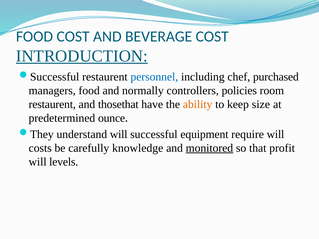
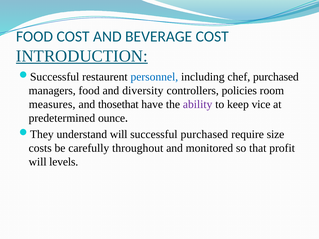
normally: normally -> diversity (143, 91)
restaurent: restaurent -> measures (52, 104)
ability colour: orange -> purple (198, 104)
size: size -> vice (261, 104)
successful equipment: equipment -> purchased (204, 134)
require will: will -> size (276, 134)
knowledge: knowledge -> throughout (138, 148)
monitored underline: present -> none (209, 148)
